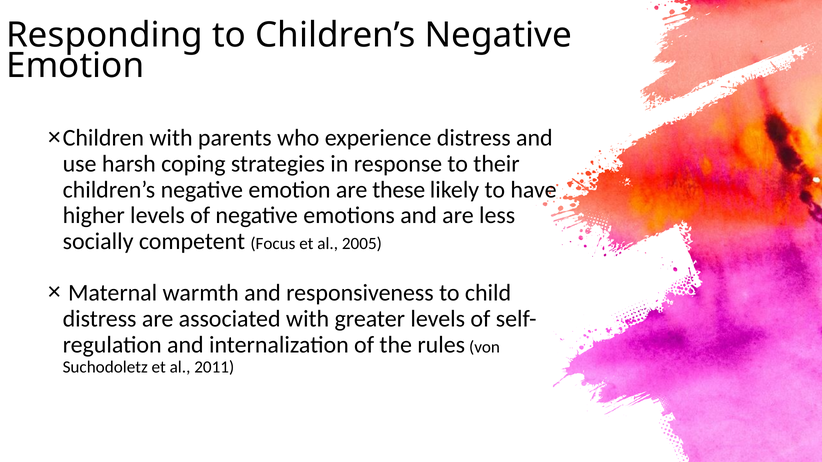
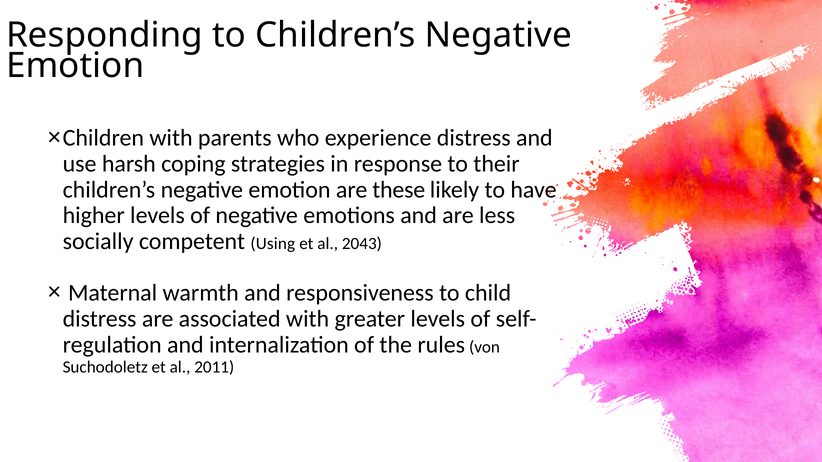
Focus: Focus -> Using (273, 244)
2005: 2005 -> 2043 (362, 244)
